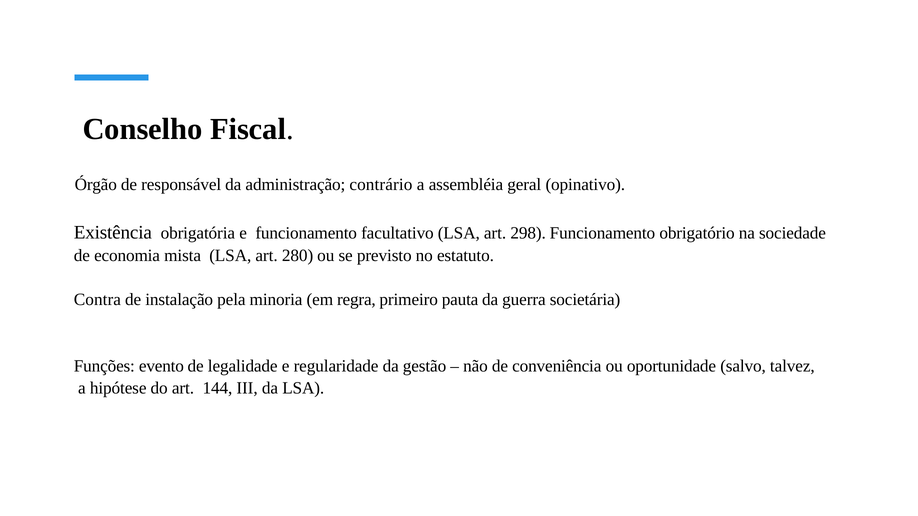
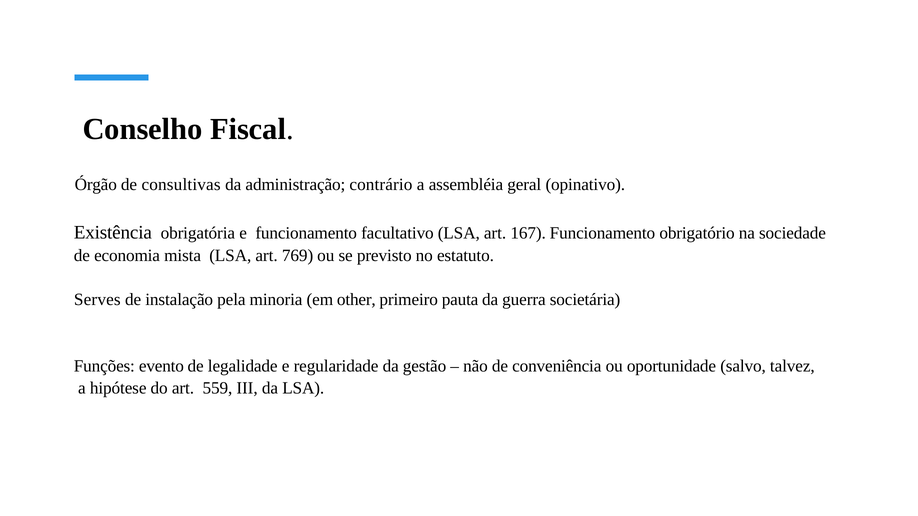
responsável: responsável -> consultivas (181, 185)
298: 298 -> 167 (528, 233)
280: 280 -> 769 (298, 256)
Contra: Contra -> Serves (97, 300)
regra: regra -> other (356, 300)
144: 144 -> 559 (218, 388)
